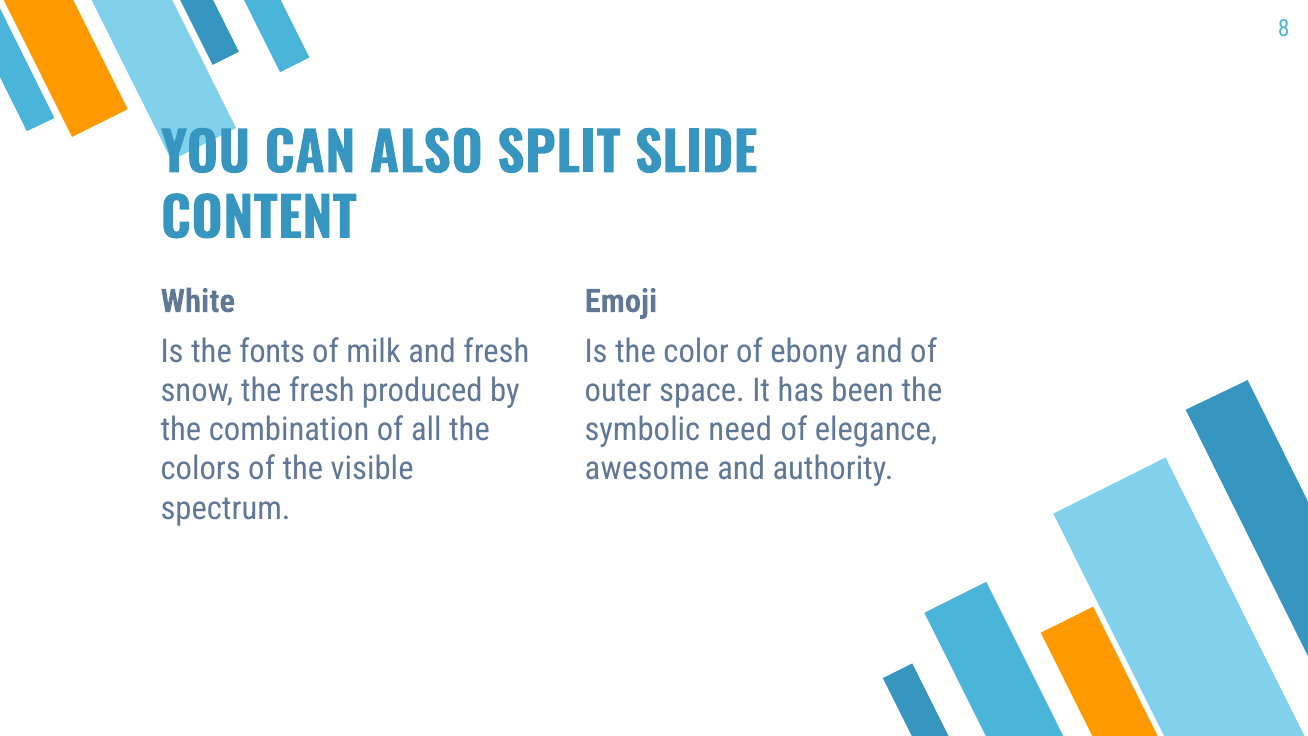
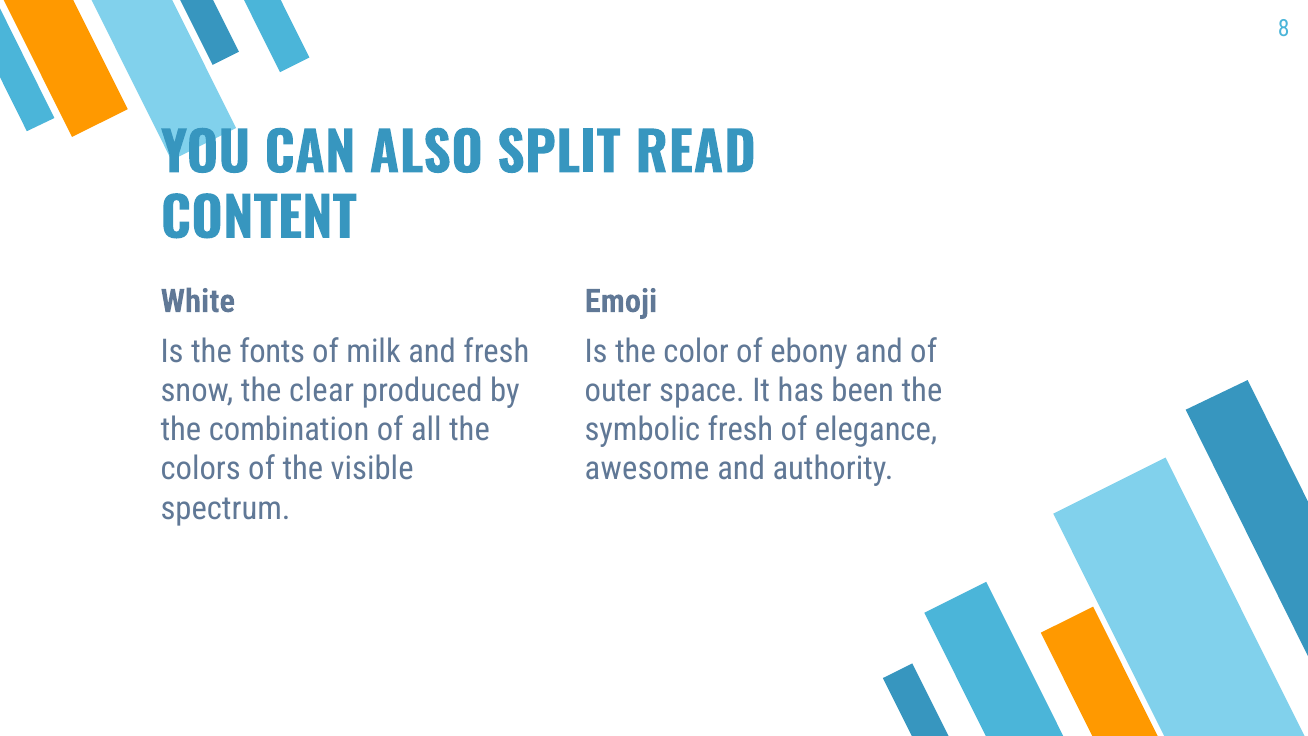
SLIDE: SLIDE -> READ (696, 154)
the fresh: fresh -> clear (322, 391)
symbolic need: need -> fresh (740, 430)
